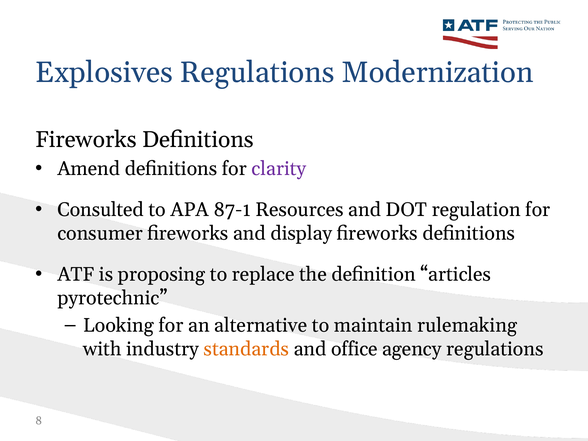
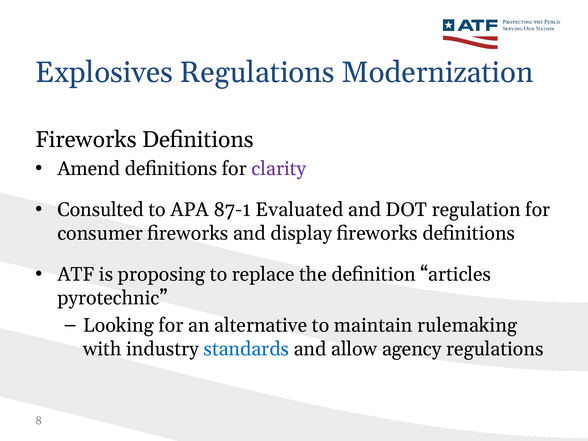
Resources: Resources -> Evaluated (299, 210)
standards colour: orange -> blue (246, 349)
office: office -> allow (354, 349)
